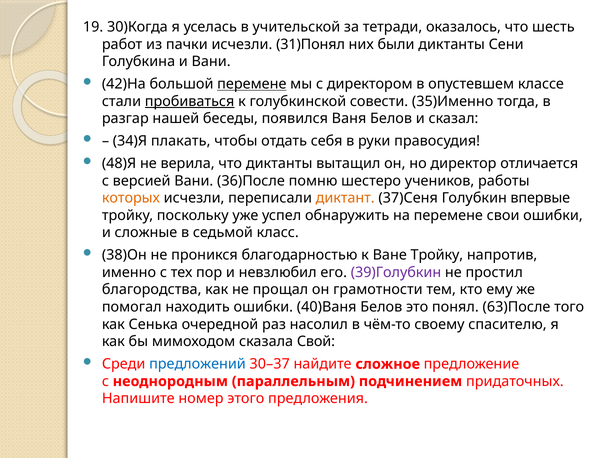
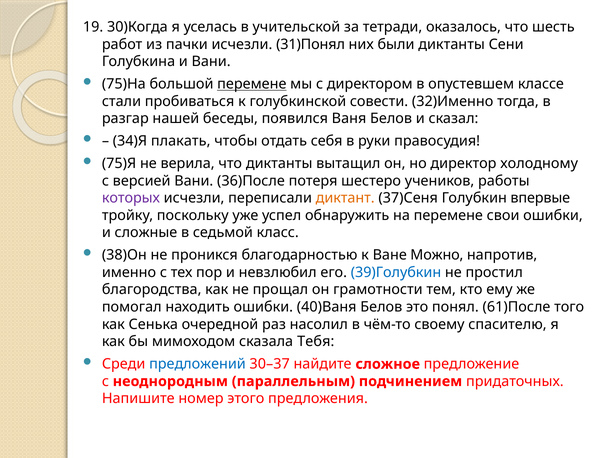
42)На: 42)На -> 75)На (124, 84)
пробиваться underline: present -> none (190, 101)
35)Именно: 35)Именно -> 32)Именно (453, 101)
48)Я: 48)Я -> 75)Я (119, 163)
отличается: отличается -> холодному (539, 163)
помню: помню -> потеря (313, 181)
которых colour: orange -> purple (131, 198)
Ване Тройку: Тройку -> Можно (437, 255)
39)Голубкин colour: purple -> blue (396, 272)
63)После: 63)После -> 61)После (516, 307)
Свой: Свой -> Тебя (316, 341)
